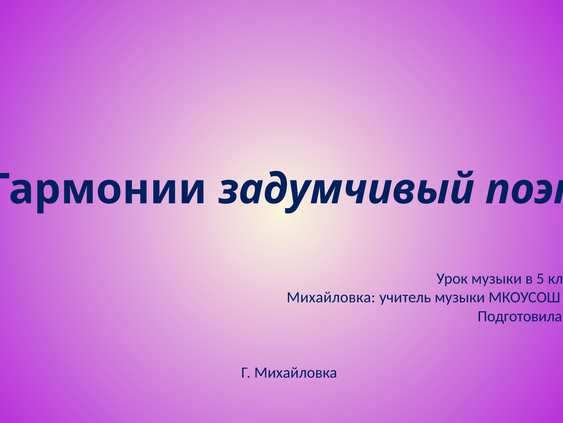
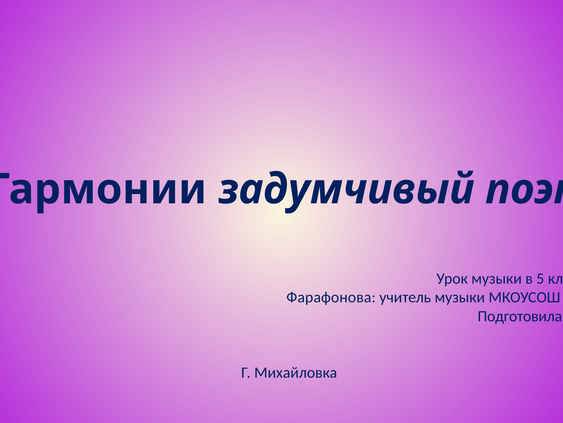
Михайловка: Михайловка -> Фарафонова (331, 297)
